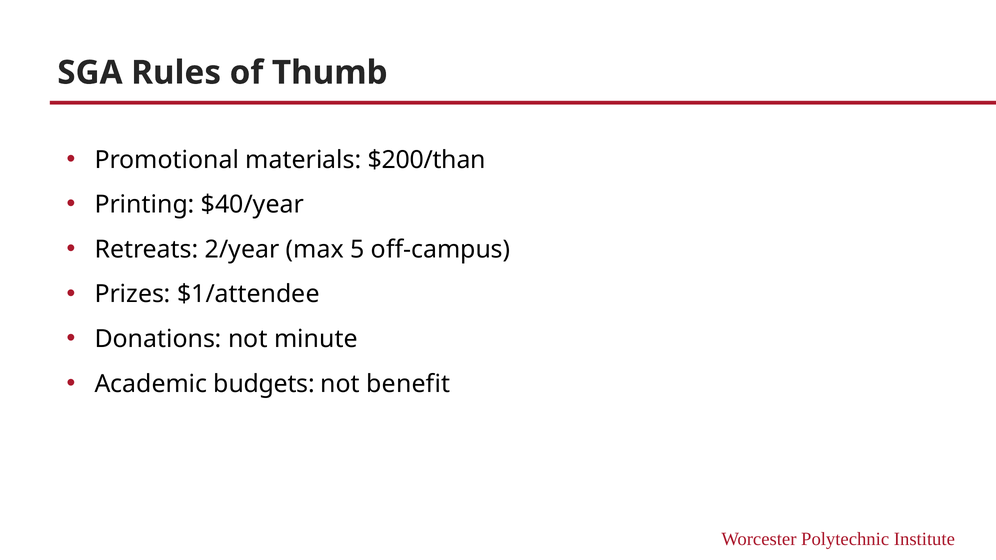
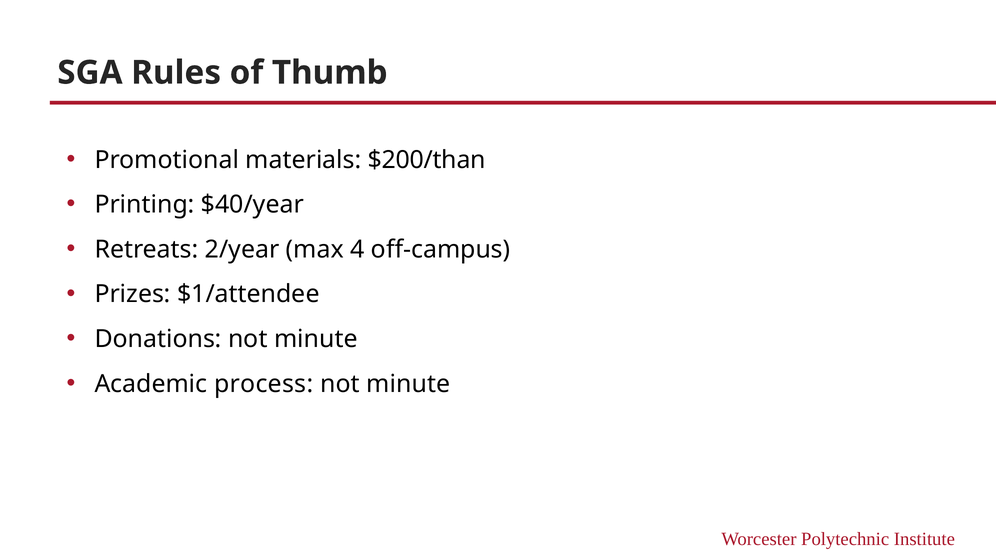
5: 5 -> 4 (357, 249)
budgets: budgets -> process (264, 384)
benefit: benefit -> minute (408, 384)
